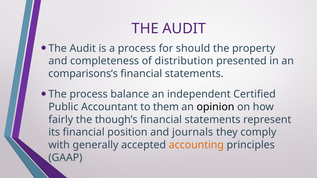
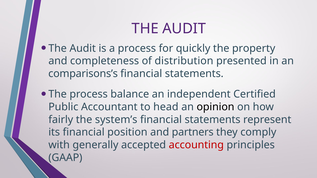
should: should -> quickly (193, 48)
them: them -> head (166, 107)
though’s: though’s -> system’s (116, 120)
journals: journals -> partners (193, 132)
accounting colour: orange -> red (196, 145)
